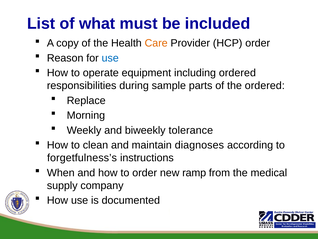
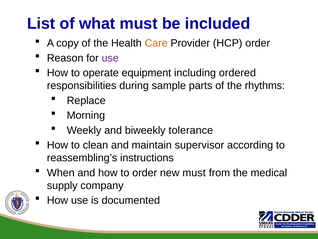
use colour: blue -> purple (110, 58)
the ordered: ordered -> rhythms (265, 86)
diagnoses: diagnoses -> supervisor (199, 145)
forgetfulness’s: forgetfulness’s -> reassembling’s (82, 158)
new ramp: ramp -> must (194, 172)
